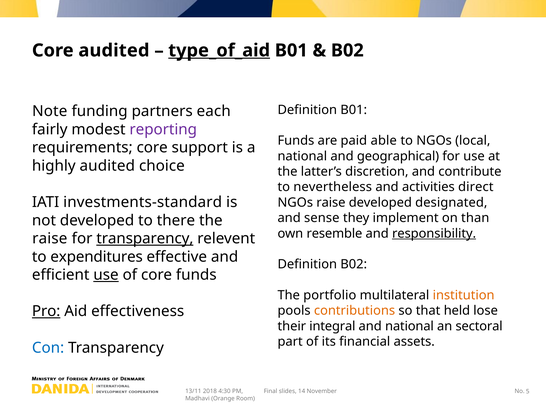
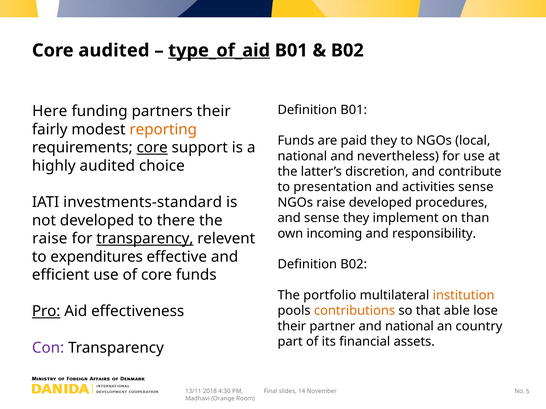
Note: Note -> Here (50, 111)
partners each: each -> their (214, 111)
reporting colour: purple -> orange (163, 130)
paid able: able -> they (384, 141)
core underline: none -> present (152, 148)
geographical: geographical -> nevertheless (398, 156)
nevertheless: nevertheless -> presentation (333, 187)
activities direct: direct -> sense (476, 187)
designated: designated -> procedures (451, 203)
resemble: resemble -> incoming (334, 234)
responsibility underline: present -> none (434, 234)
use underline: present -> none (106, 275)
held: held -> able (457, 311)
integral: integral -> partner (332, 327)
sectoral: sectoral -> country (479, 327)
Con colour: blue -> purple (48, 348)
